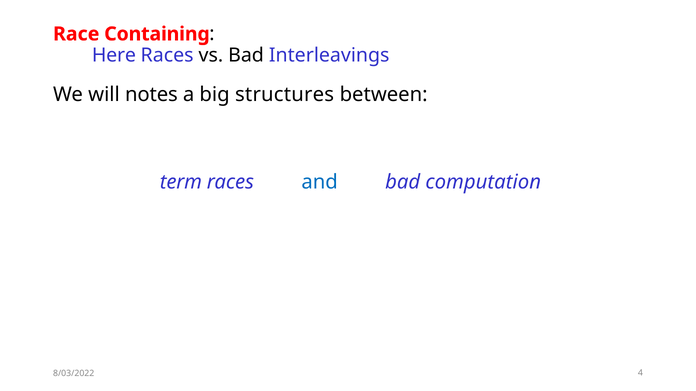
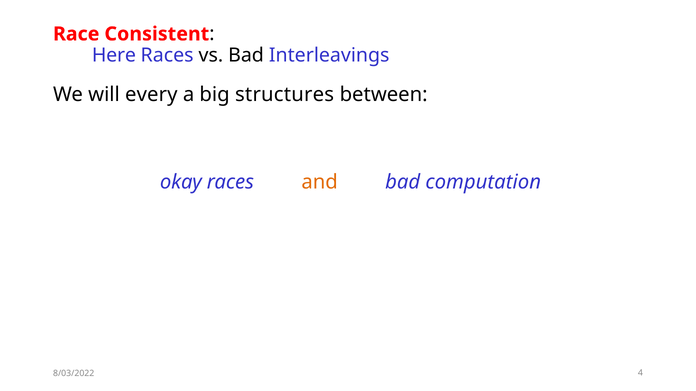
Containing: Containing -> Consistent (157, 34)
notes: notes -> every (151, 95)
term: term -> okay (181, 182)
and colour: blue -> orange (320, 182)
